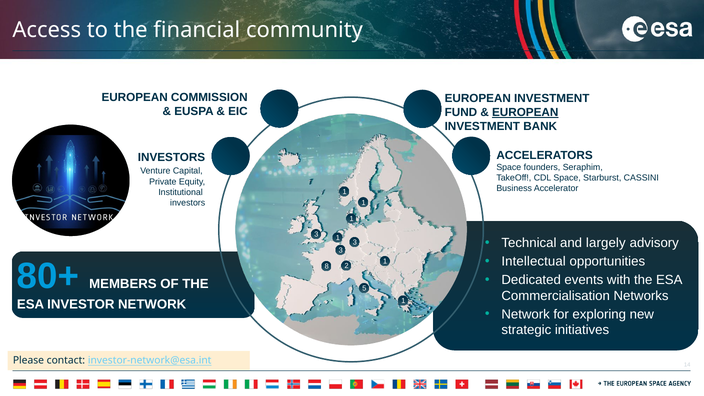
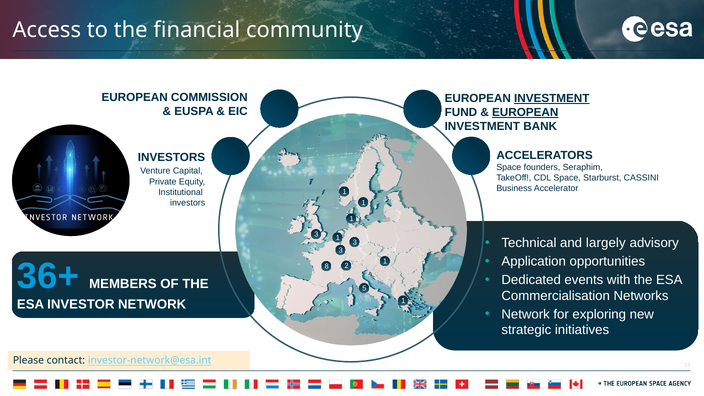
INVESTMENT underline: none -> present (552, 98)
Intellectual: Intellectual -> Application (534, 261)
80+: 80+ -> 36+ (48, 276)
